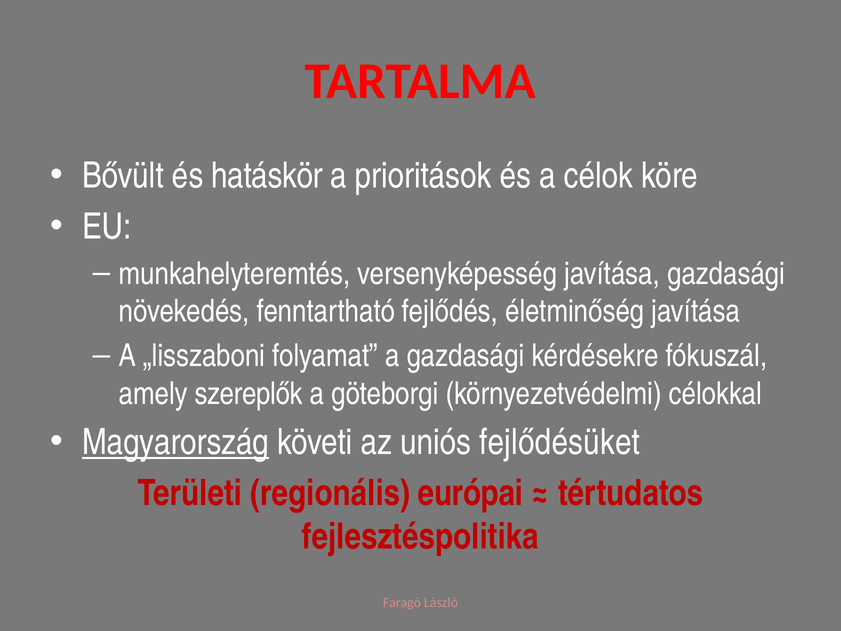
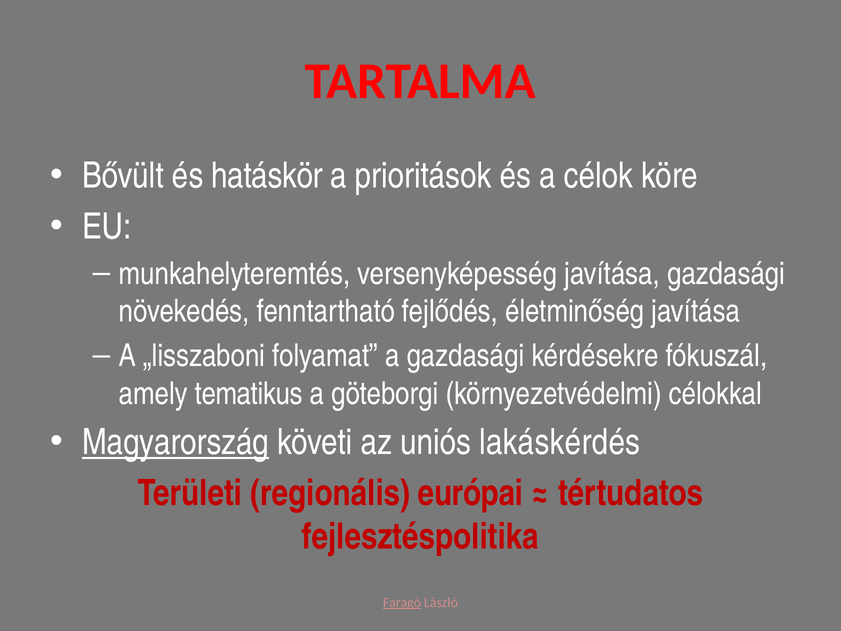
szereplők: szereplők -> tematikus (249, 394)
fejlődésüket: fejlődésüket -> lakáskérdés (560, 442)
Faragó underline: none -> present (402, 602)
